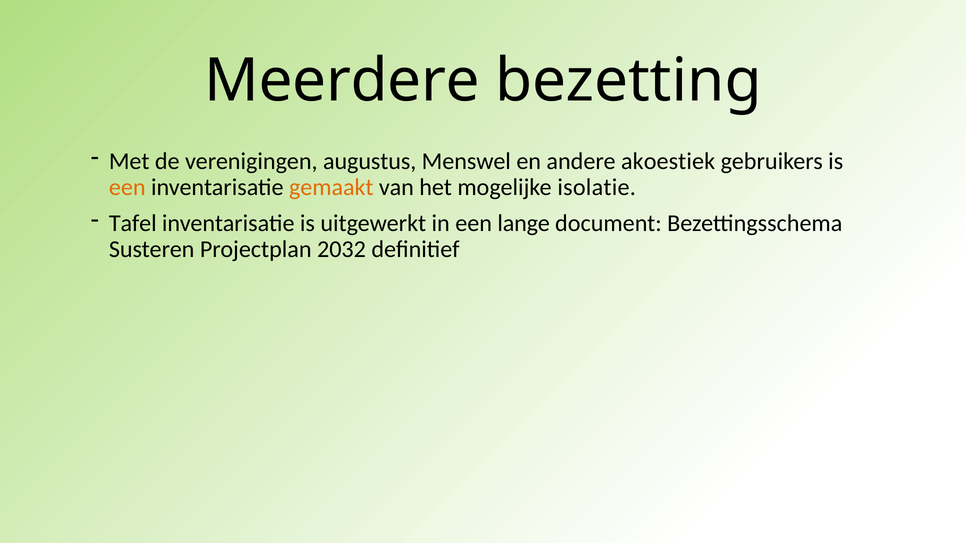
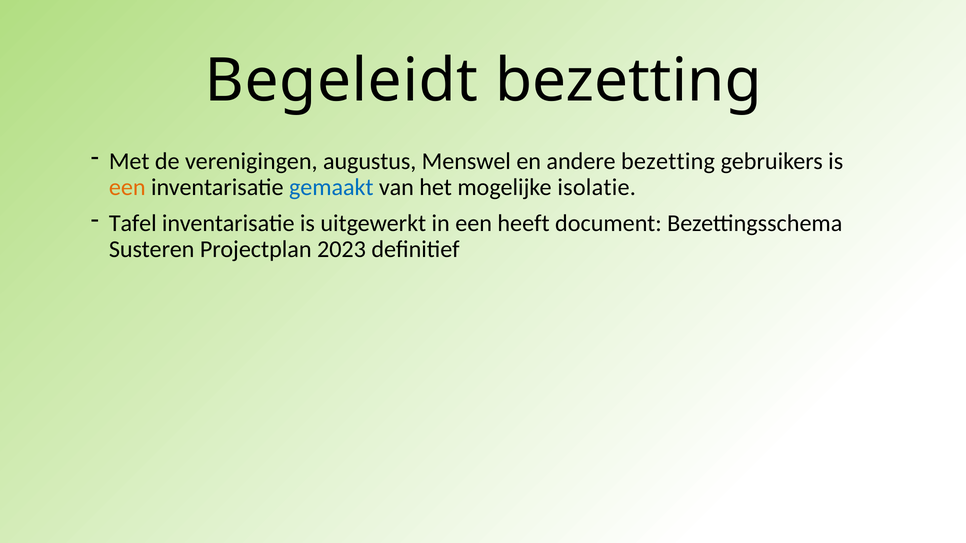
Meerdere: Meerdere -> Begeleidt (342, 81)
andere akoestiek: akoestiek -> bezetting (668, 161)
gemaakt colour: orange -> blue (331, 187)
lange: lange -> heeft (524, 223)
2032: 2032 -> 2023 (341, 249)
